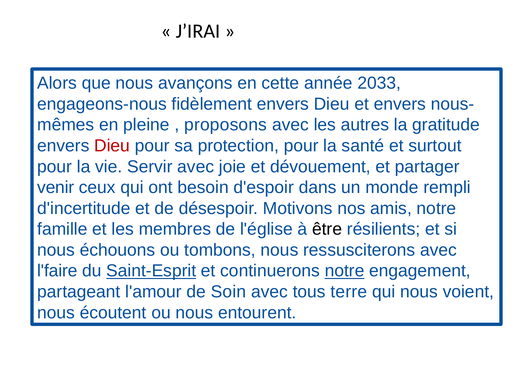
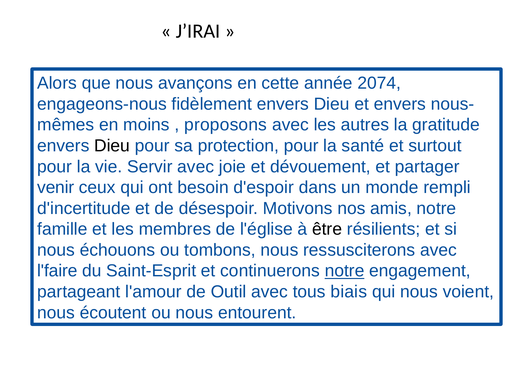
2033: 2033 -> 2074 (379, 83)
pleine: pleine -> moins (146, 125)
Dieu colour: red -> black (112, 146)
Saint-Esprit underline: present -> none (151, 271)
Soin: Soin -> Outil (229, 292)
terre: terre -> biais (349, 292)
